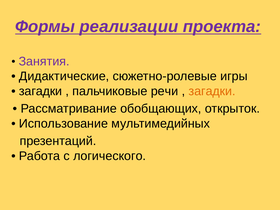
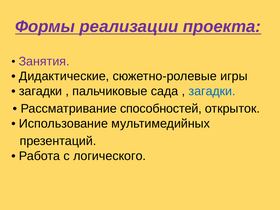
речи: речи -> сада (165, 91)
загадки colour: orange -> blue (212, 91)
обобщающих: обобщающих -> способностей (161, 109)
